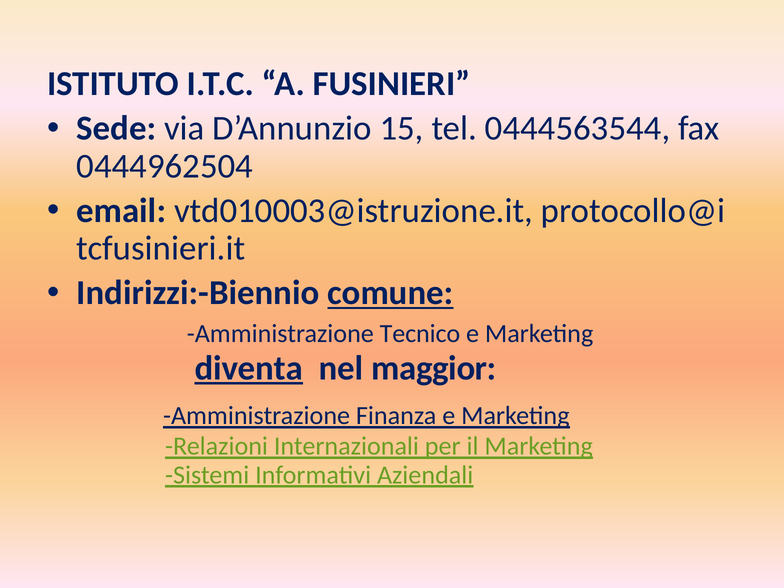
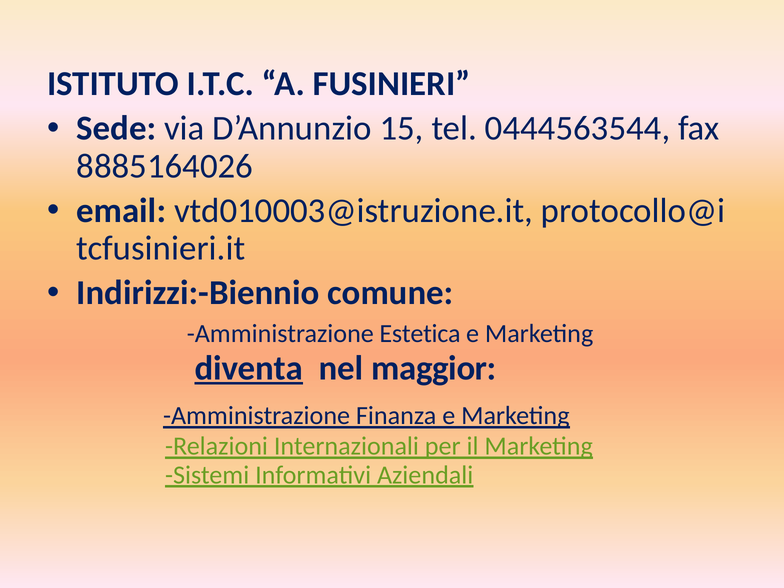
0444962504: 0444962504 -> 8885164026 (165, 166)
comune underline: present -> none (390, 293)
Tecnico: Tecnico -> Estetica (420, 334)
